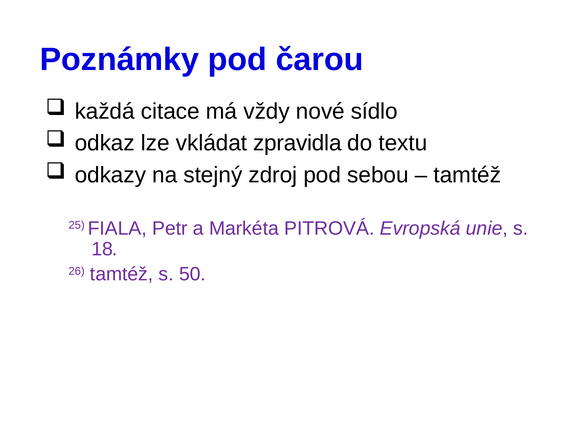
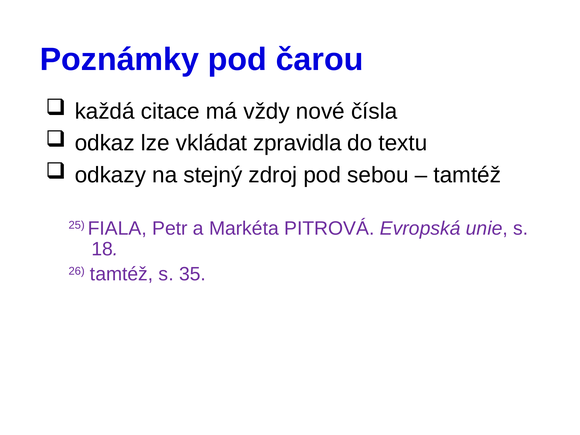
sídlo: sídlo -> čísla (374, 111)
50: 50 -> 35 (193, 274)
